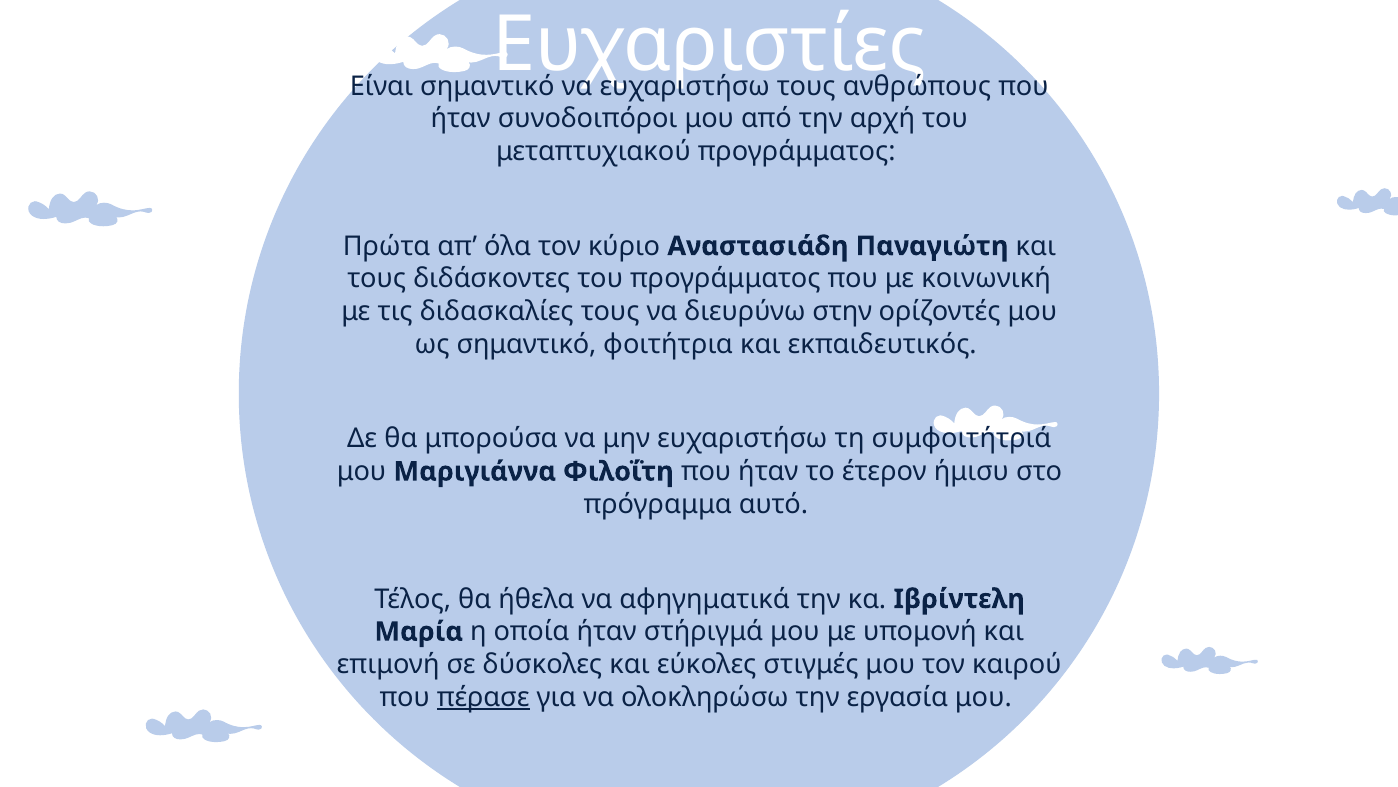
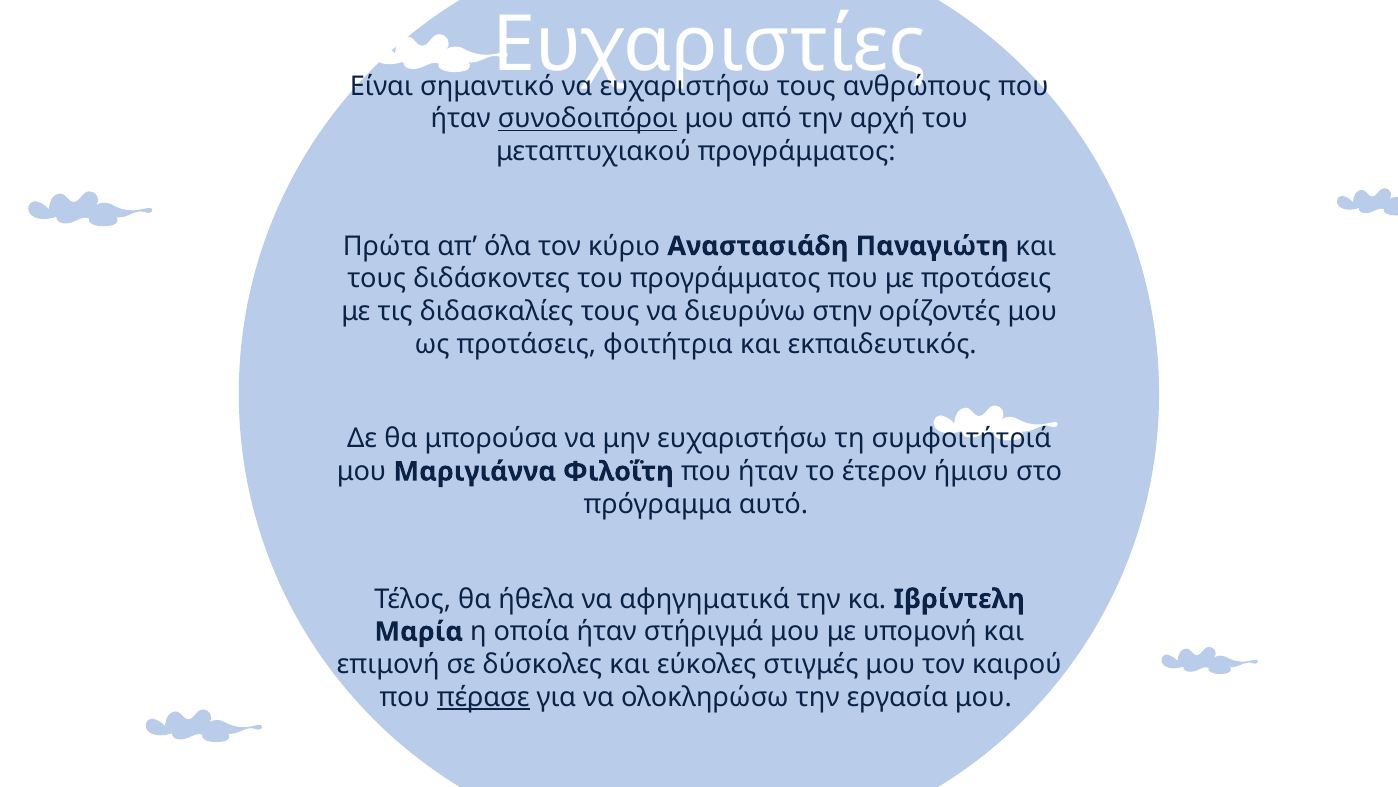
συνοδοιπόροι underline: none -> present (588, 119)
με κοινωνική: κοινωνική -> προτάσεις (986, 279)
ως σημαντικό: σημαντικό -> προτάσεις (526, 344)
